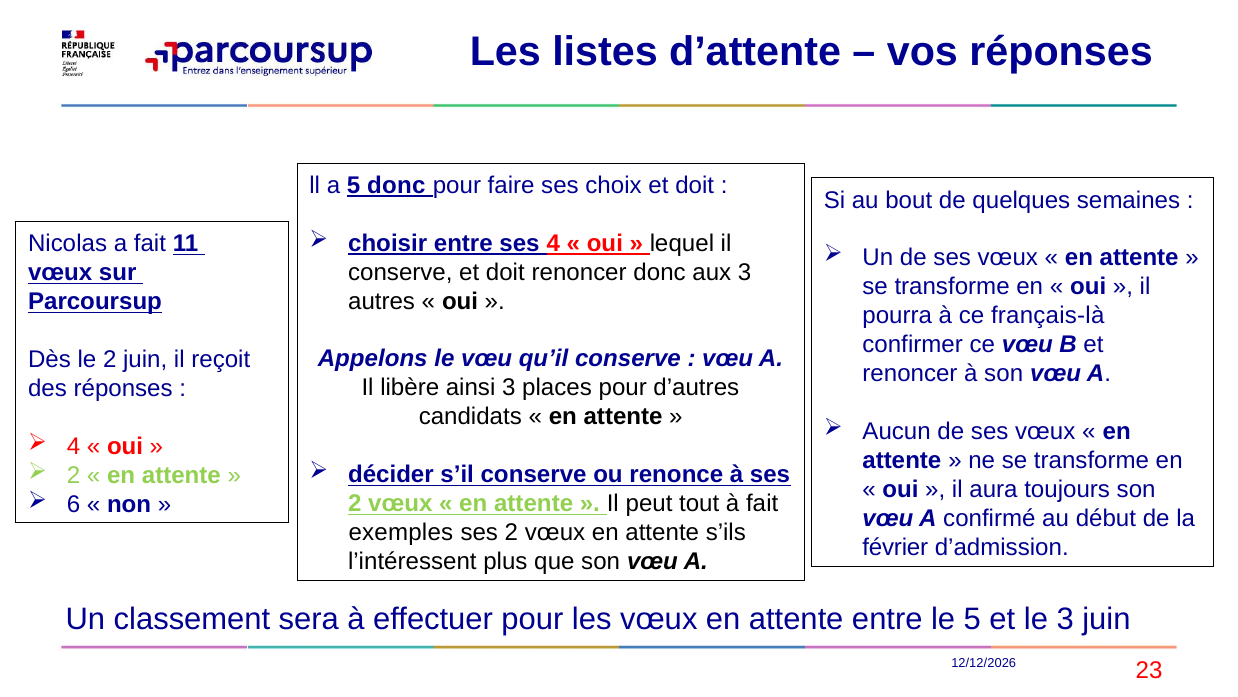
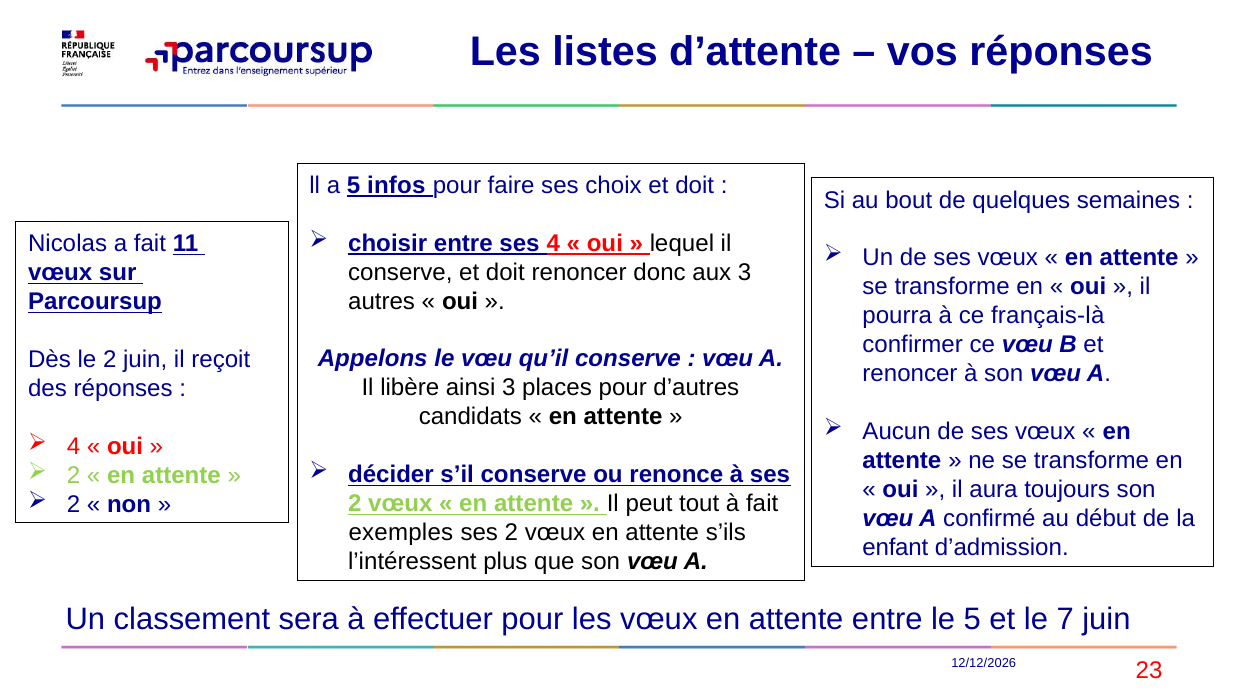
5 donc: donc -> infos (396, 185)
6: 6 -> 2 (73, 504)
février: février -> enfant (895, 547)
le 3: 3 -> 7 (1065, 619)
